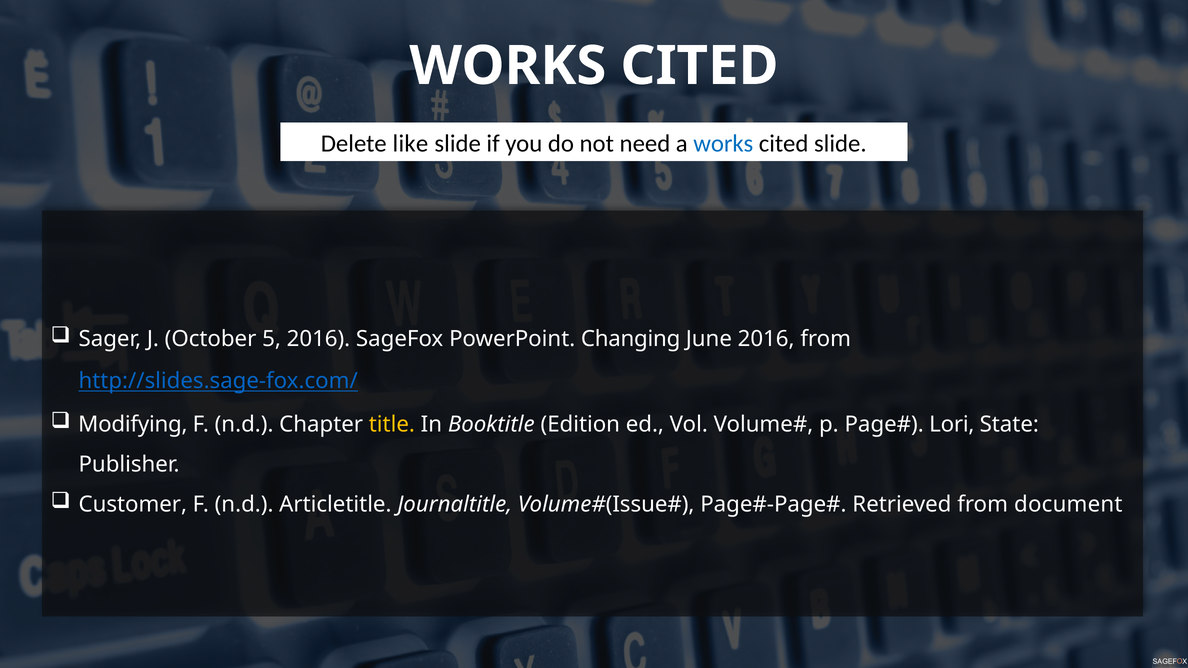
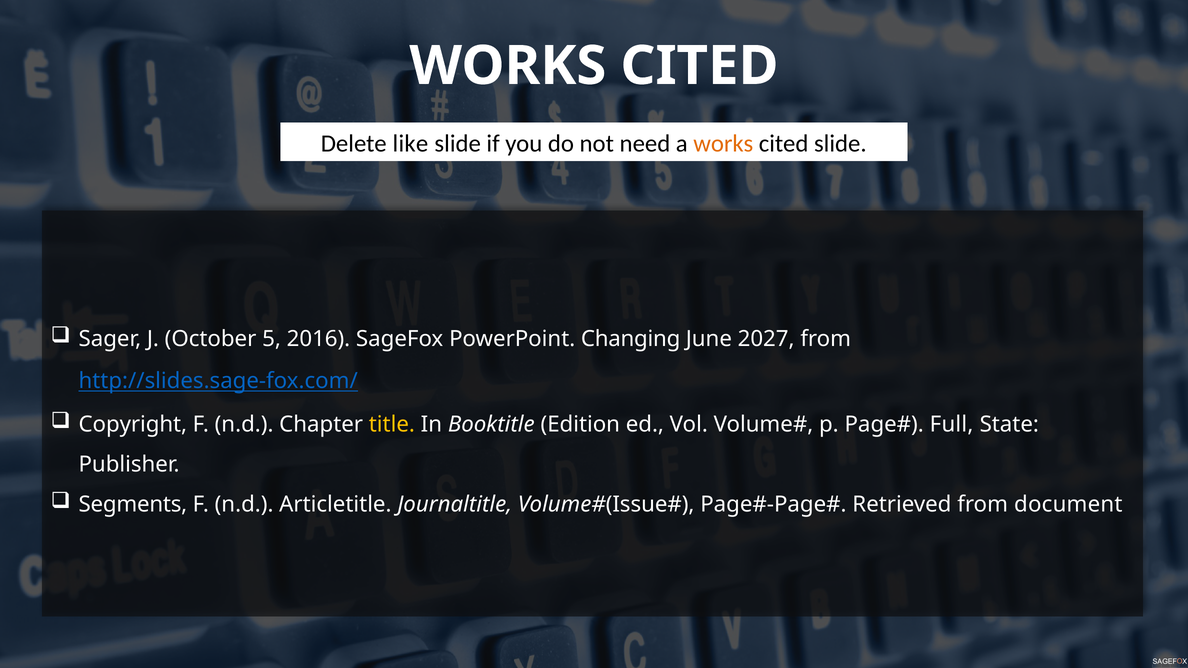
works colour: blue -> orange (723, 144)
June 2016: 2016 -> 2027 (766, 339)
Modifying: Modifying -> Copyright (133, 425)
Lori: Lori -> Full (952, 425)
Customer: Customer -> Segments (133, 505)
